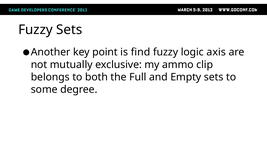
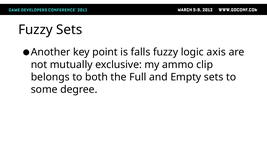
find: find -> falls (141, 52)
